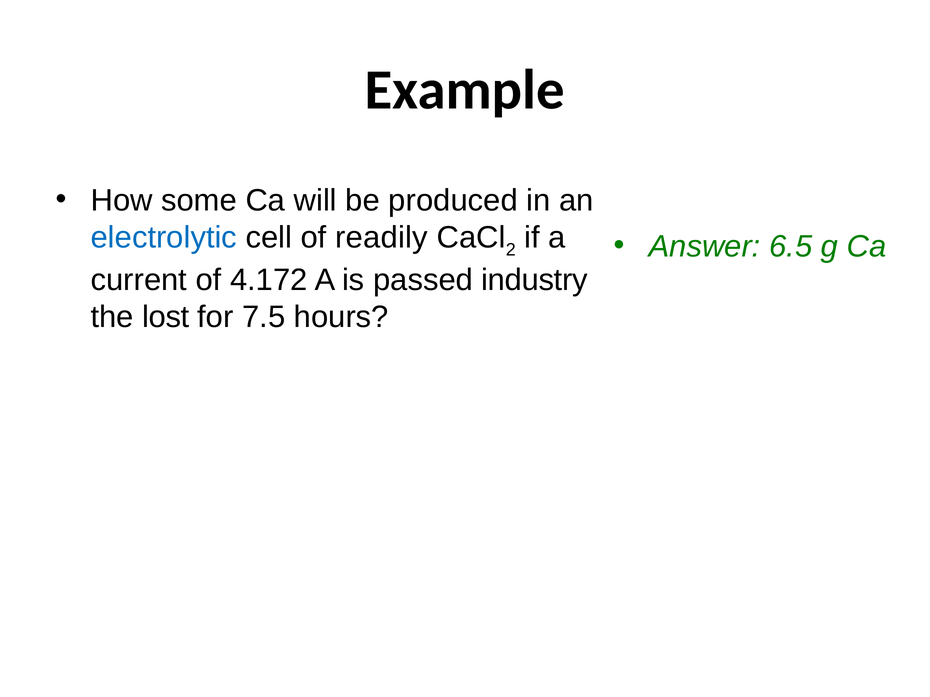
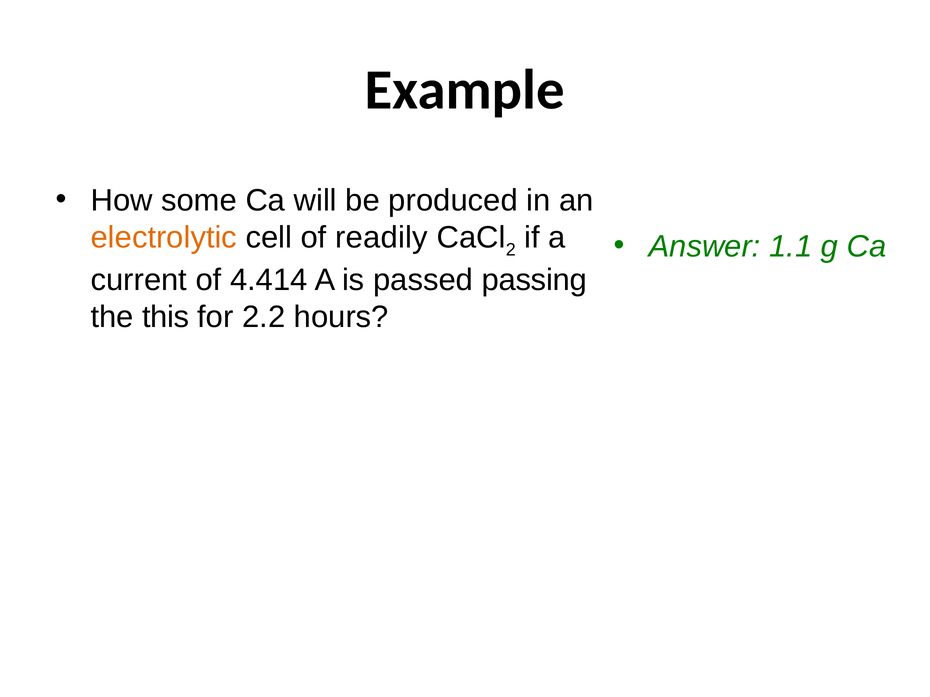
electrolytic colour: blue -> orange (164, 238)
6.5: 6.5 -> 1.1 (791, 247)
4.172: 4.172 -> 4.414 (269, 280)
industry: industry -> passing (534, 280)
lost: lost -> this (166, 317)
7.5: 7.5 -> 2.2 (264, 317)
